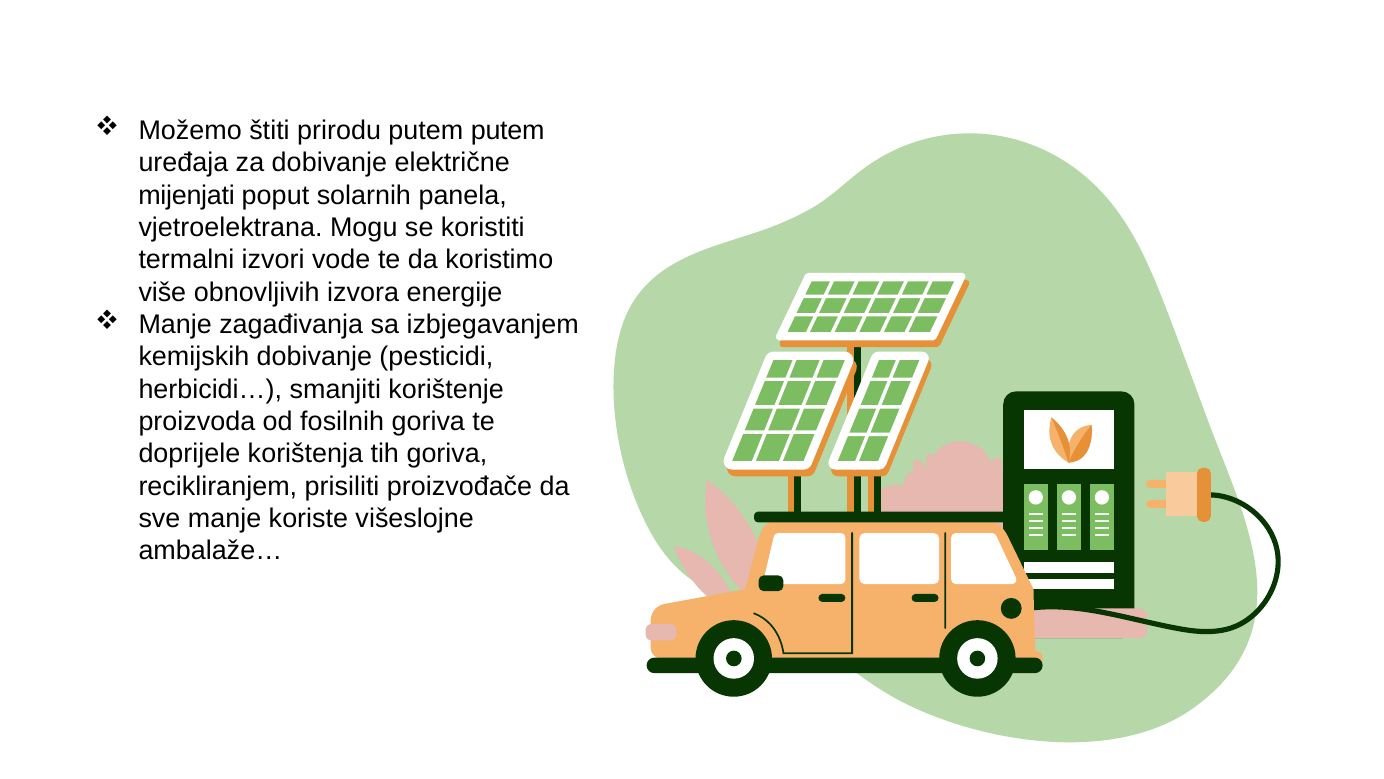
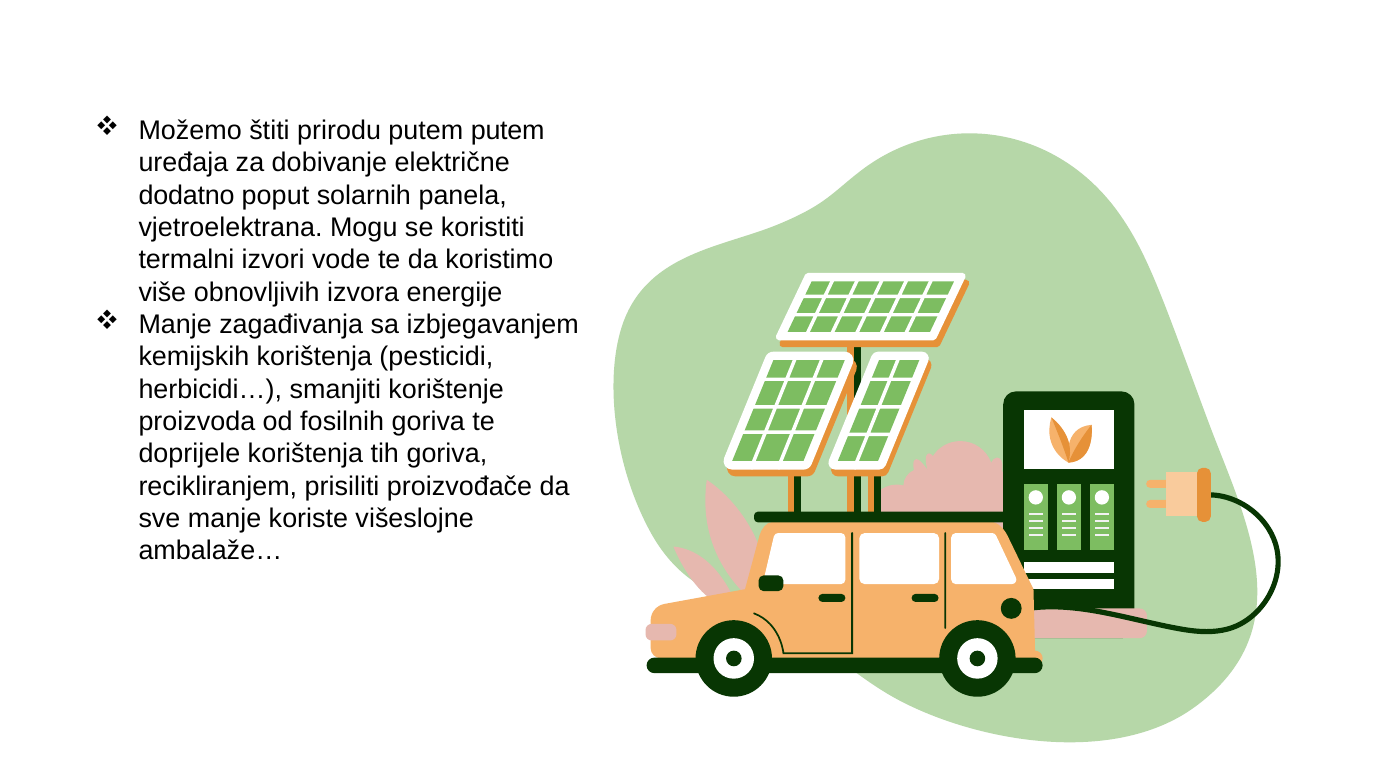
mijenjati: mijenjati -> dodatno (187, 195)
kemijskih dobivanje: dobivanje -> korištenja (314, 357)
